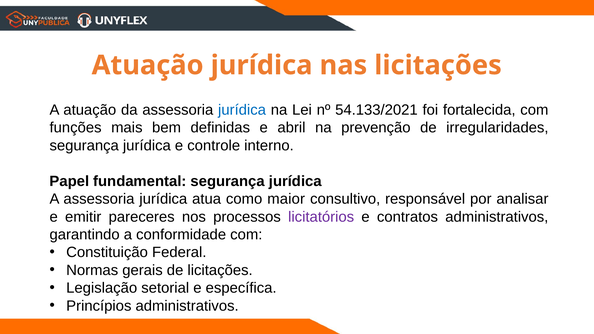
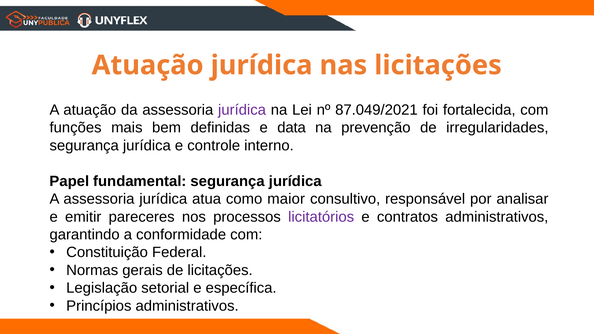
jurídica colour: blue -> purple (242, 110)
54.133/2021: 54.133/2021 -> 87.049/2021 (376, 110)
abril: abril -> data (292, 128)
